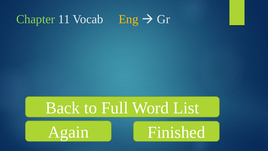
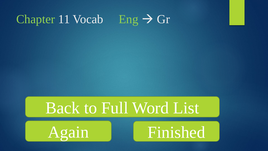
Eng colour: yellow -> light green (128, 19)
